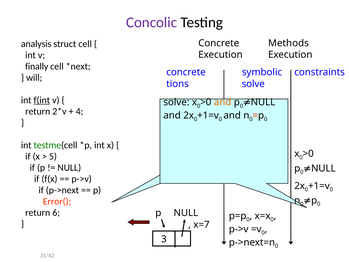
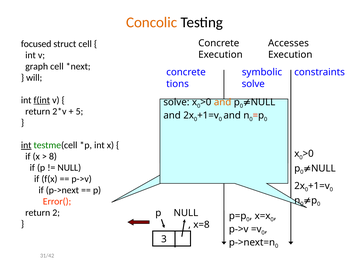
Concolic colour: purple -> orange (152, 22)
analysis: analysis -> focused (36, 44)
Methods: Methods -> Accesses (288, 43)
finally: finally -> graph (37, 66)
4: 4 -> 5 (79, 111)
int underline: none -> present (26, 145)
5: 5 -> 8 (53, 156)
6: 6 -> 2 (56, 213)
x=7: x=7 -> x=8 (201, 224)
